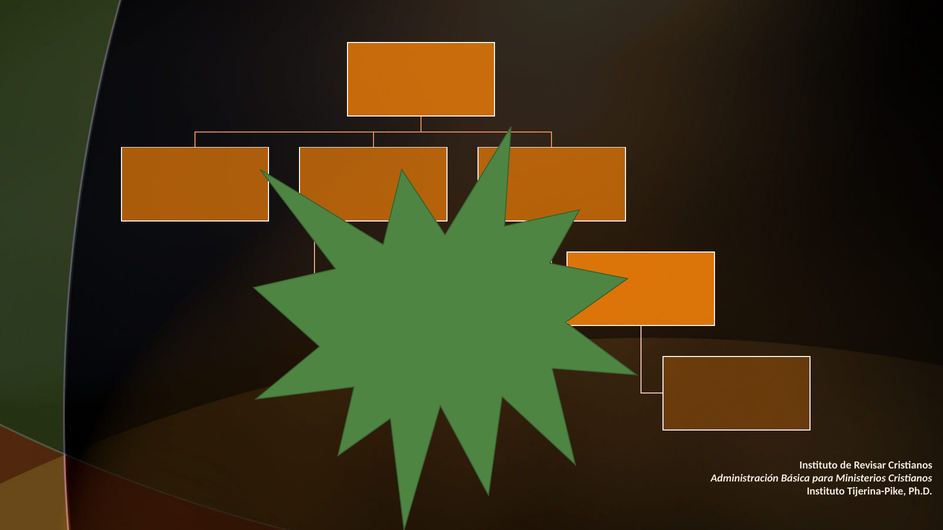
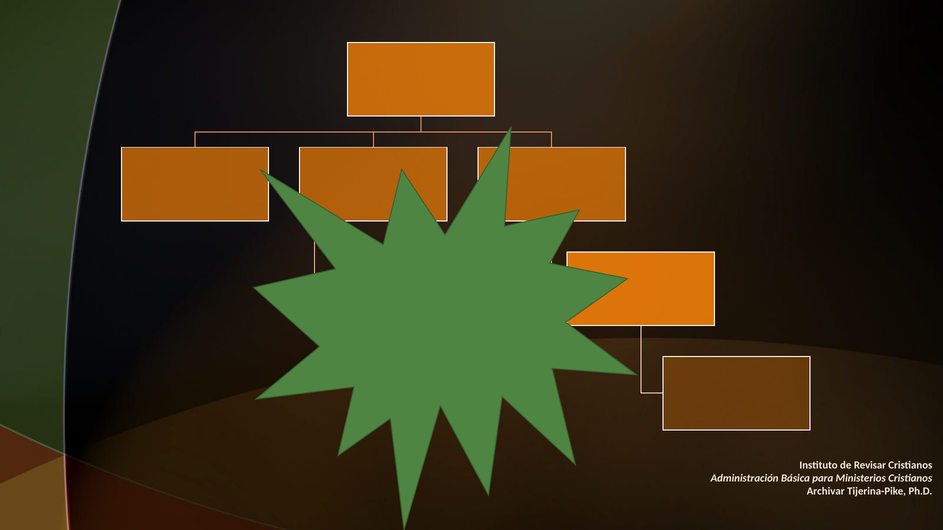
Instituto: Instituto -> Archivar (826, 491)
